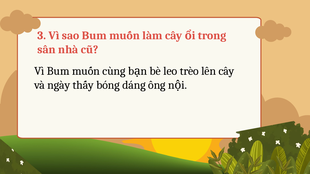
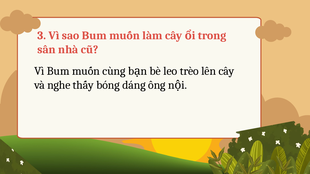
ngày: ngày -> nghe (59, 85)
